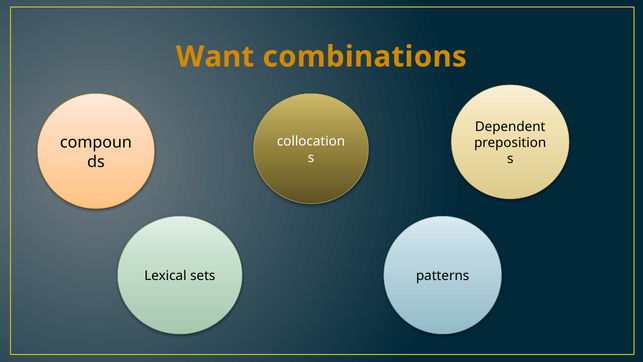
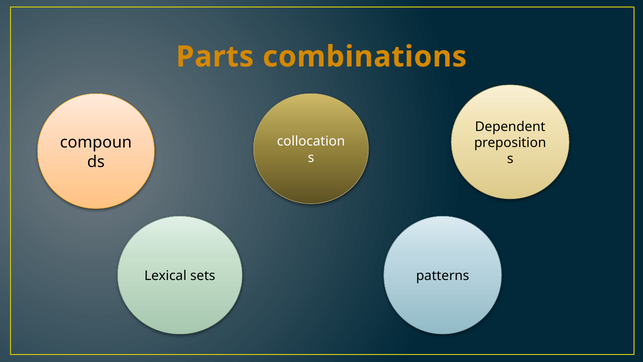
Want: Want -> Parts (215, 57)
